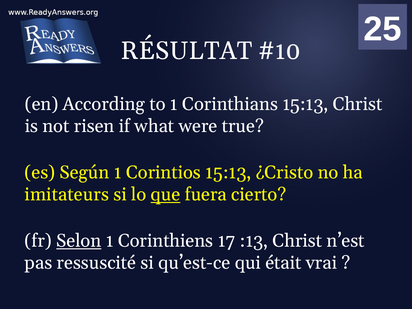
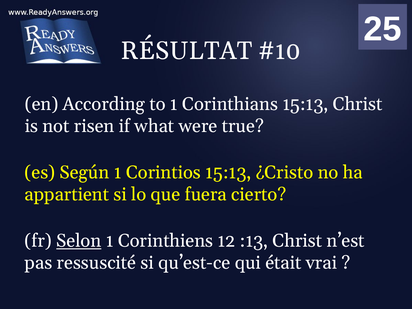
imitateurs: imitateurs -> appartient (67, 195)
que underline: present -> none (165, 195)
Corinthiens 17: 17 -> 12 (227, 241)
